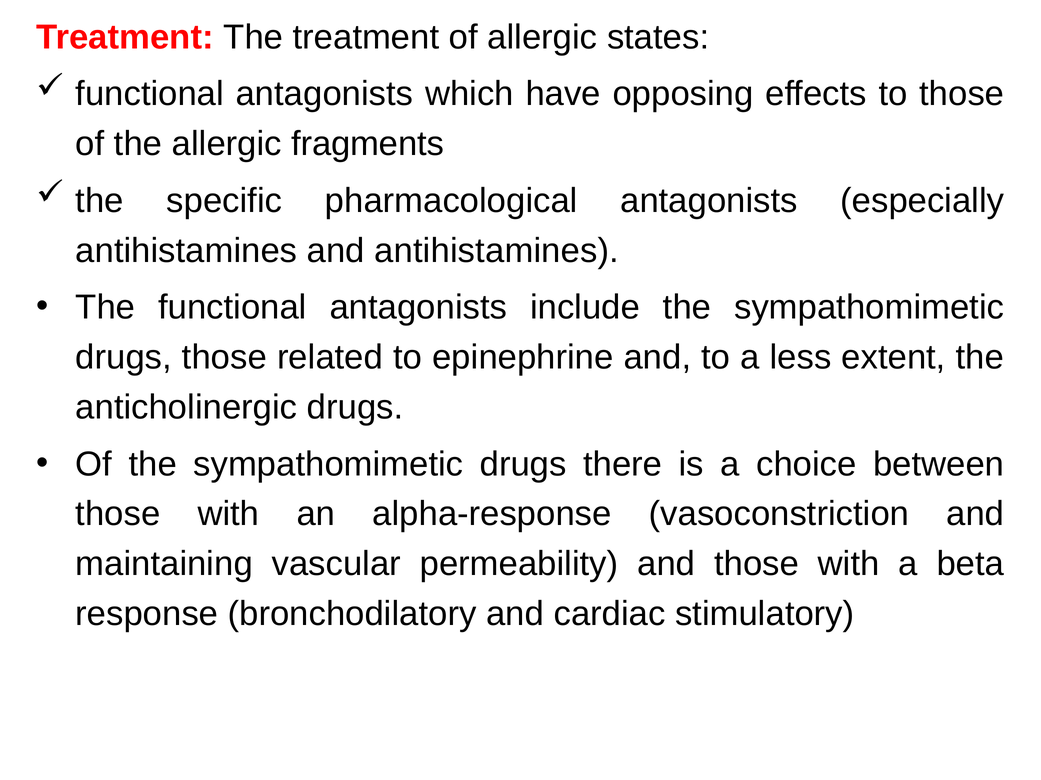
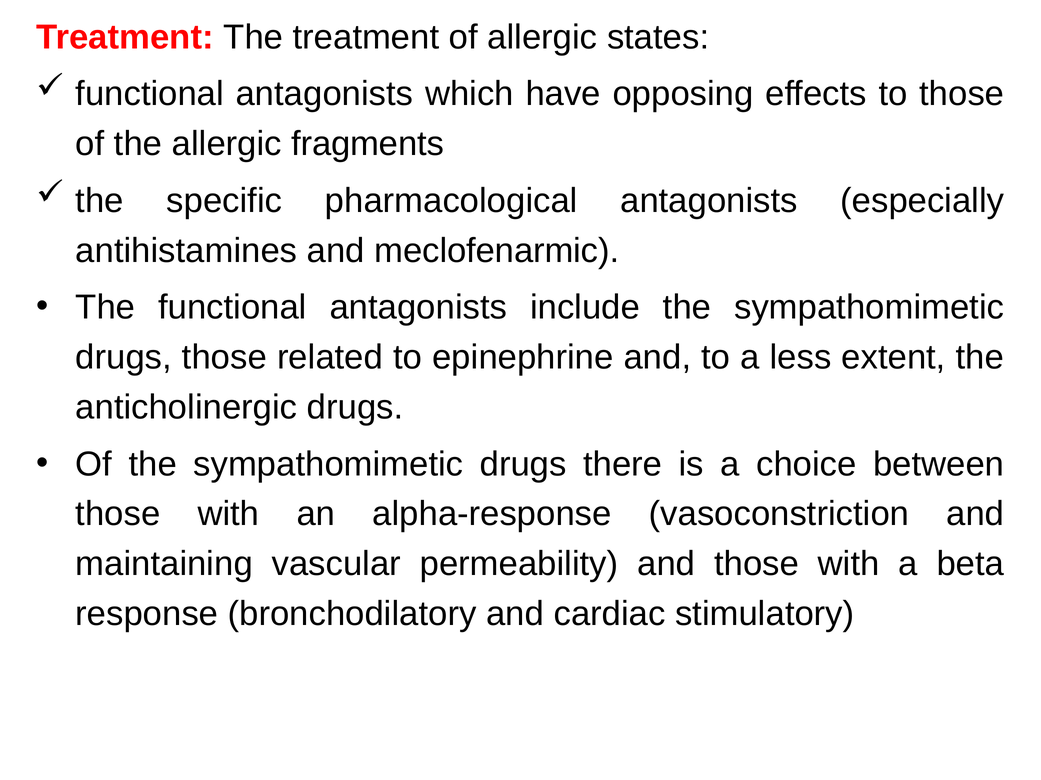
and antihistamines: antihistamines -> meclofenarmic (497, 251)
